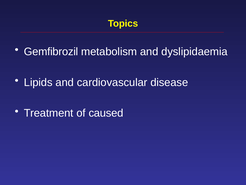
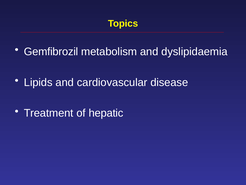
caused: caused -> hepatic (106, 113)
